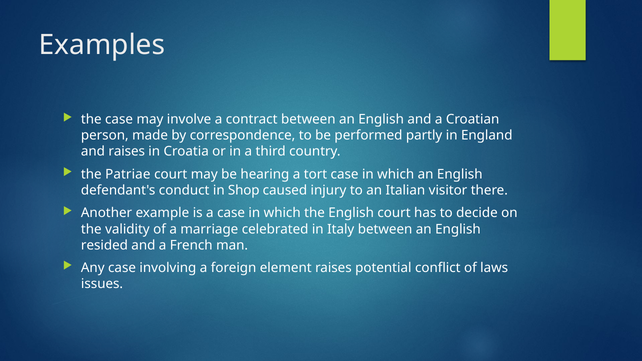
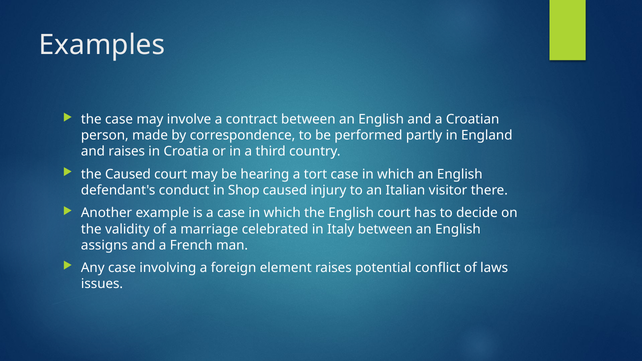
the Patriae: Patriae -> Caused (128, 174)
resided: resided -> assigns (104, 245)
